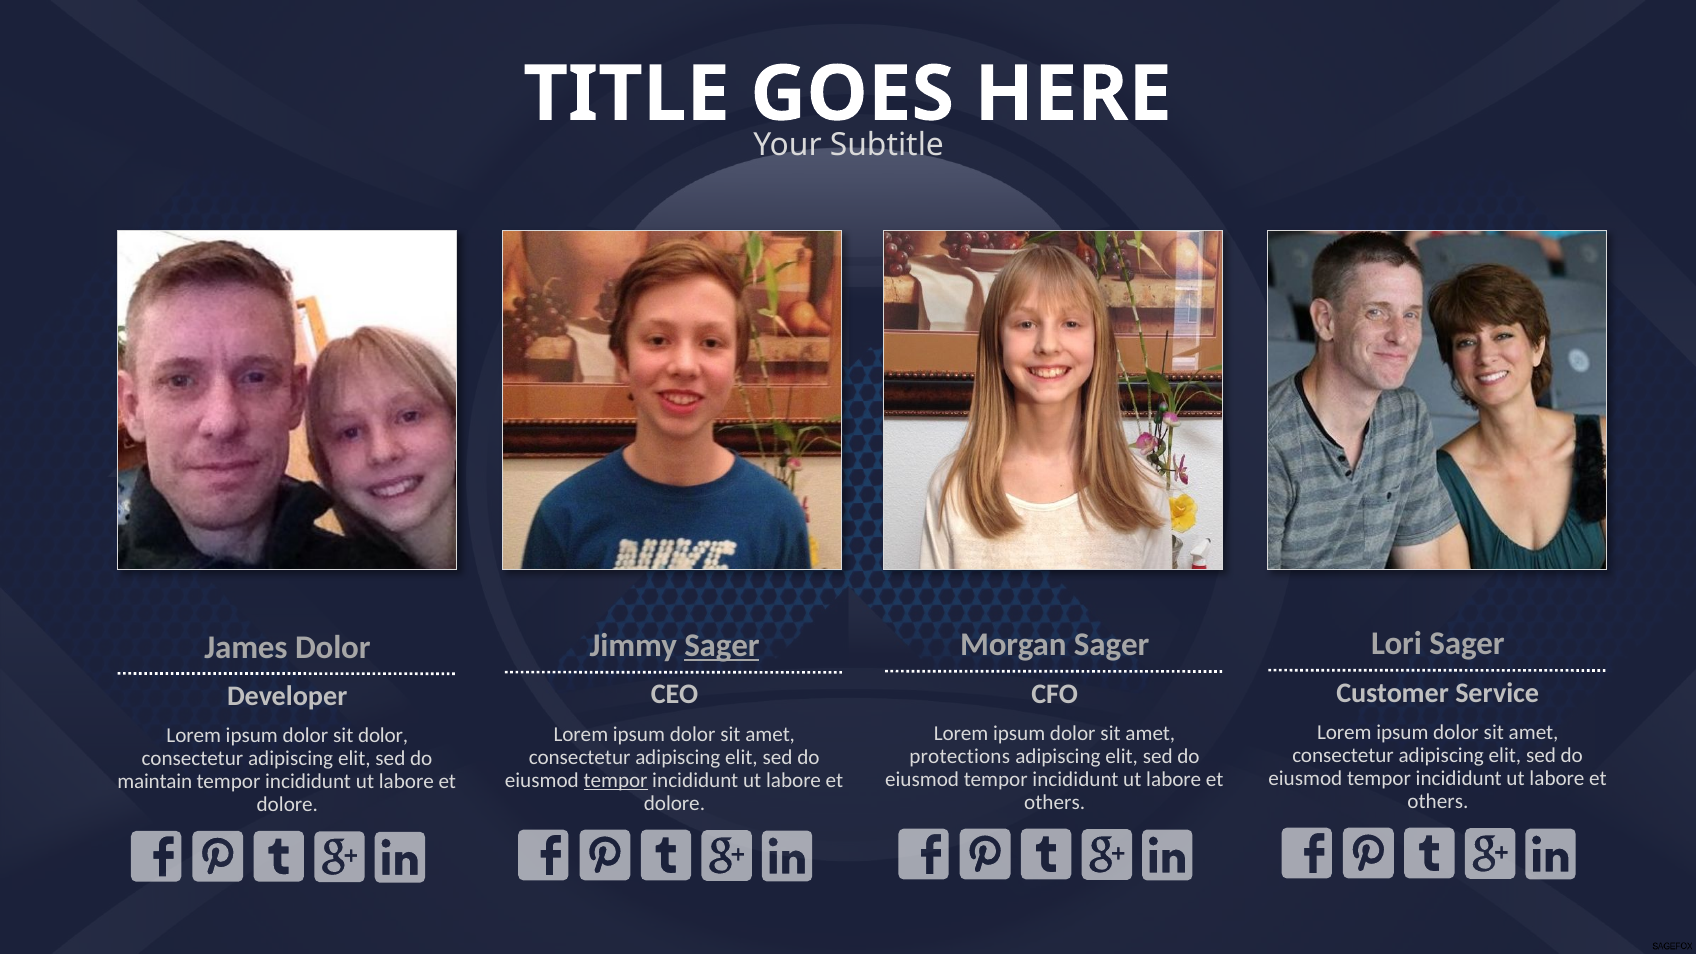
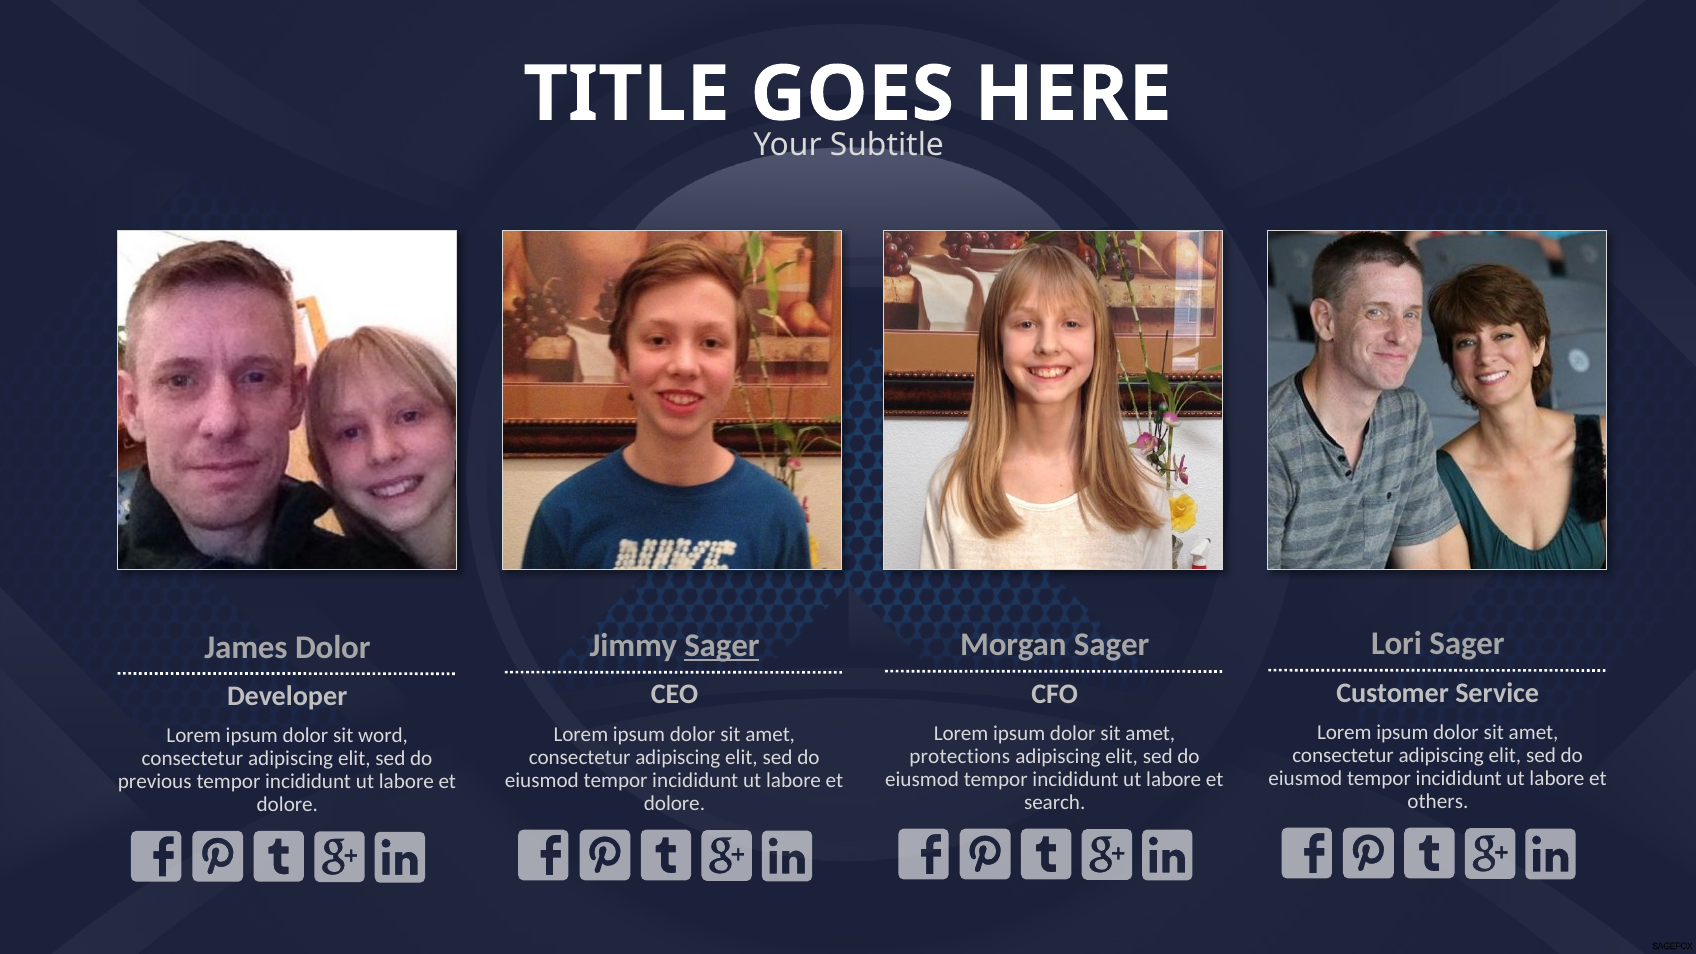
sit dolor: dolor -> word (383, 736)
tempor underline: present -> none (616, 780)
maintain: maintain -> previous (155, 782)
others: others -> search (1055, 802)
